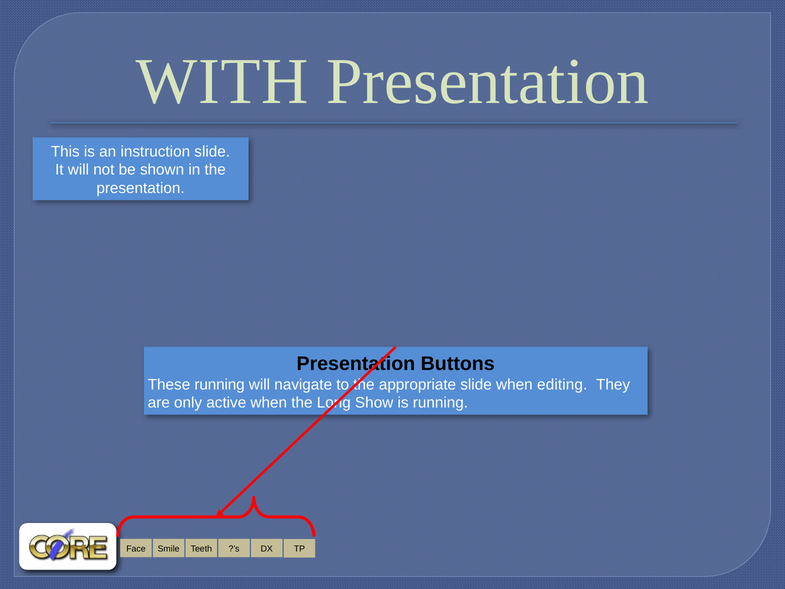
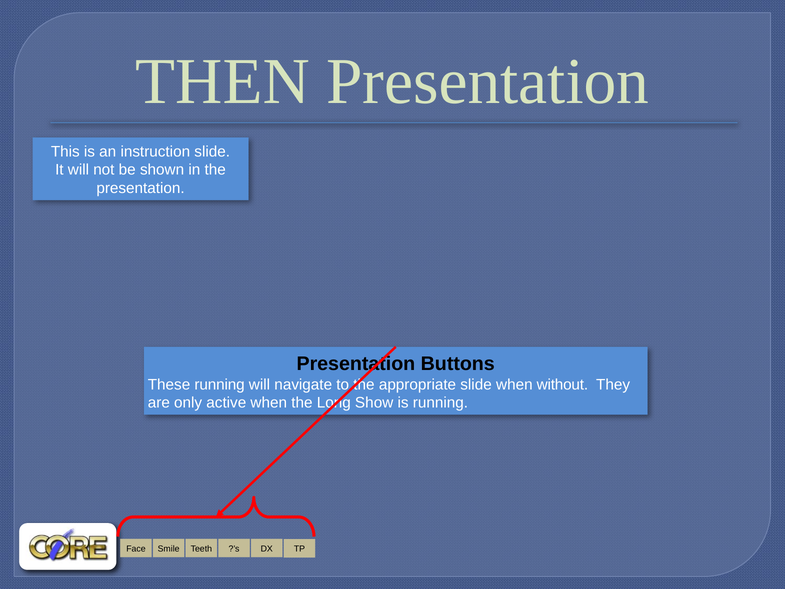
WITH: WITH -> THEN (223, 81)
editing: editing -> without (562, 384)
